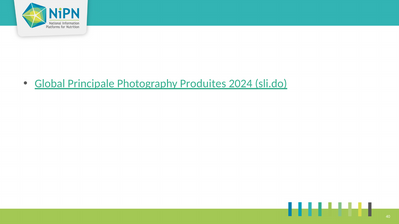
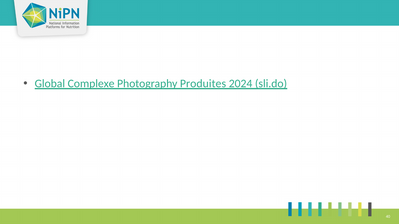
Principale: Principale -> Complexe (91, 84)
